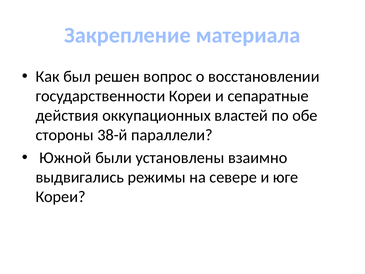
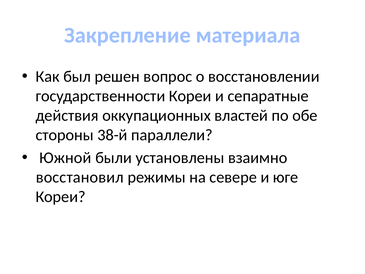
выдвигались: выдвигались -> восстановил (80, 177)
